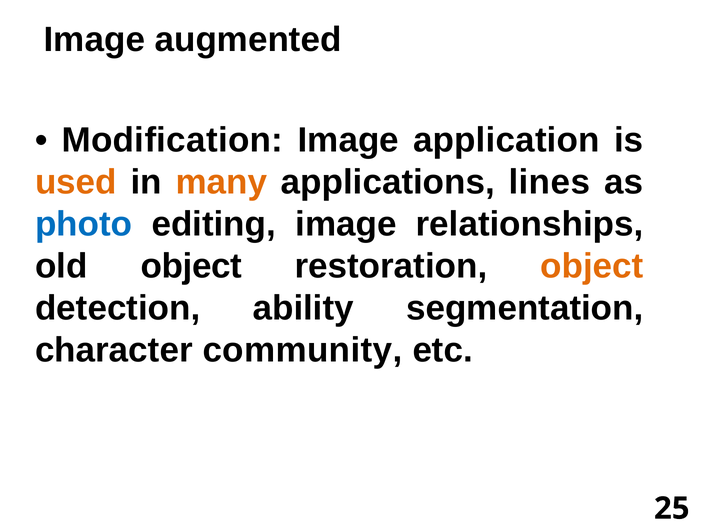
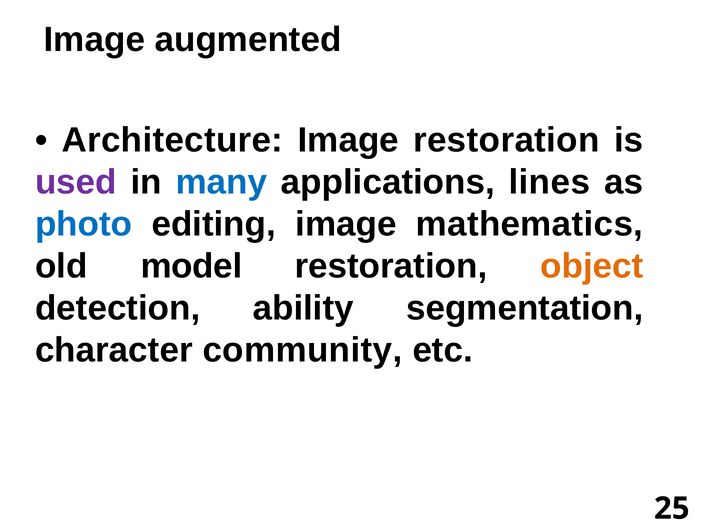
Modification: Modification -> Architecture (172, 140)
Image application: application -> restoration (506, 140)
used colour: orange -> purple (76, 182)
many colour: orange -> blue (221, 182)
relationships: relationships -> mathematics (529, 224)
old object: object -> model (191, 266)
